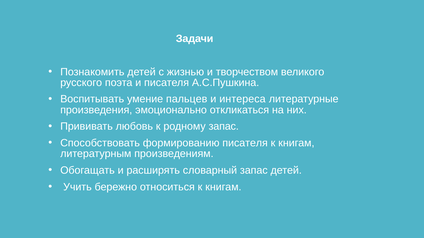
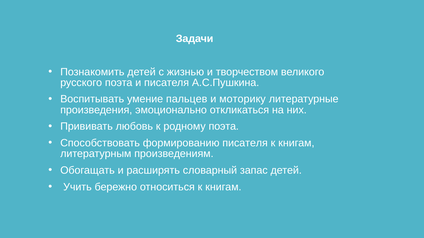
интереса: интереса -> моторику (243, 99)
родному запас: запас -> поэта (224, 127)
